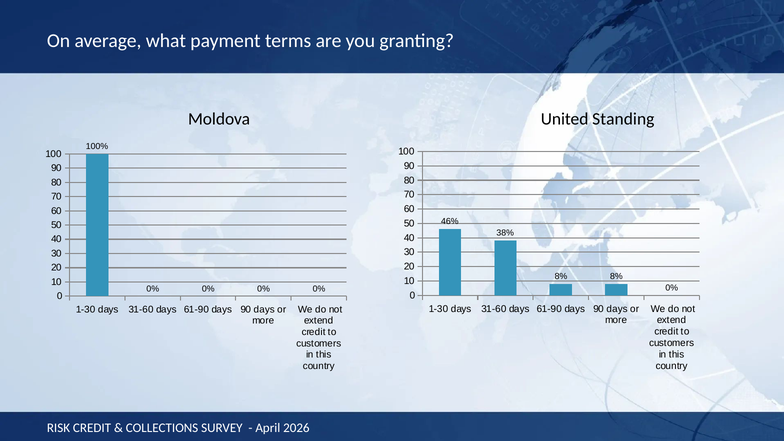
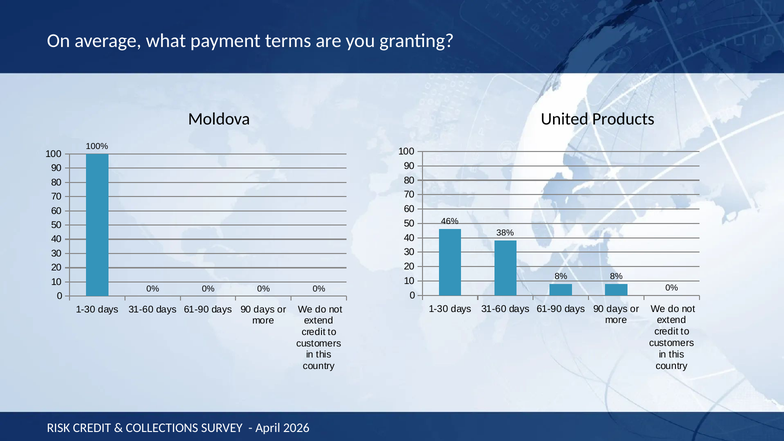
Standing: Standing -> Products (623, 119)
